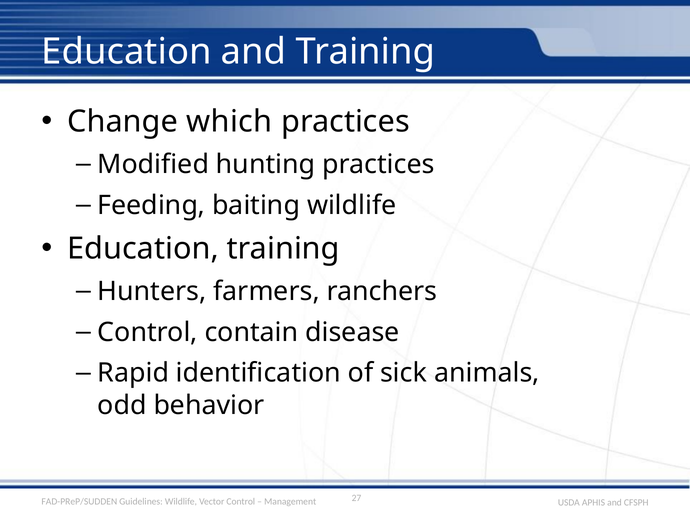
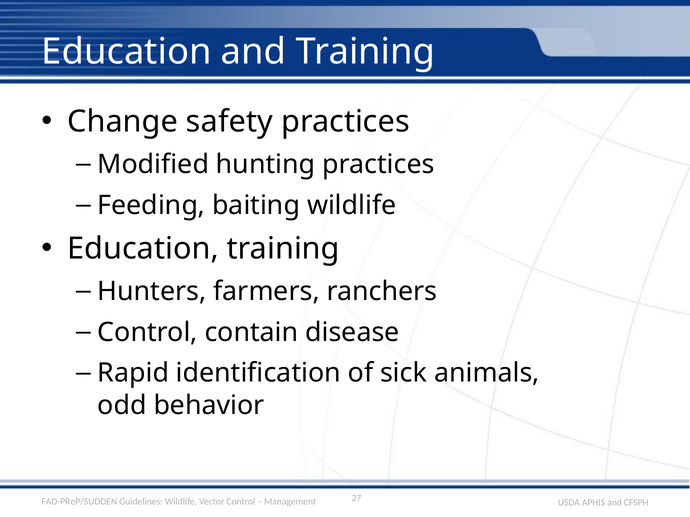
which: which -> safety (229, 122)
